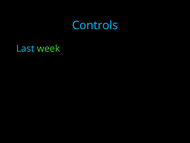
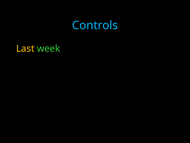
Last colour: light blue -> yellow (25, 48)
